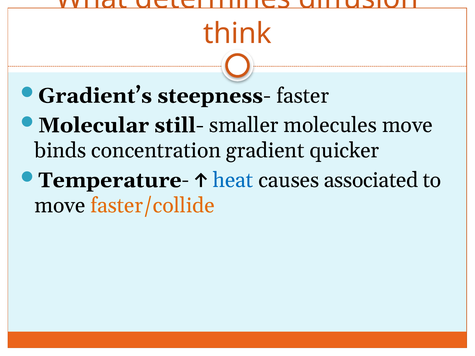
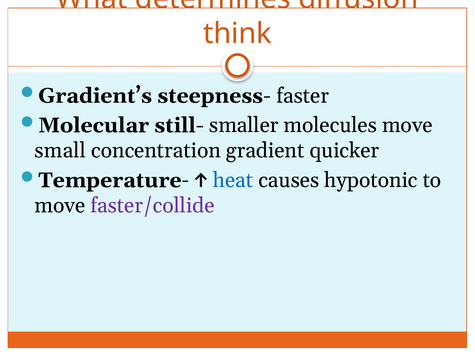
binds: binds -> small (60, 151)
associated: associated -> hypotonic (371, 180)
faster/collide colour: orange -> purple (152, 206)
